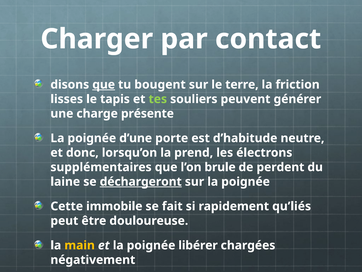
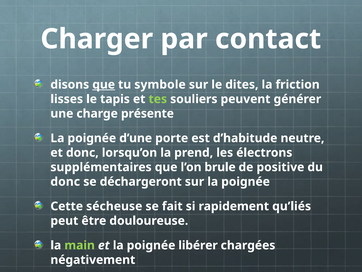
bougent: bougent -> symbole (160, 84)
terre: terre -> dites (242, 84)
perdent: perdent -> positive (280, 167)
laine: laine -> donc (65, 181)
déchargeront underline: present -> none (141, 181)
immobile: immobile -> sécheuse (114, 206)
main colour: yellow -> light green (80, 245)
